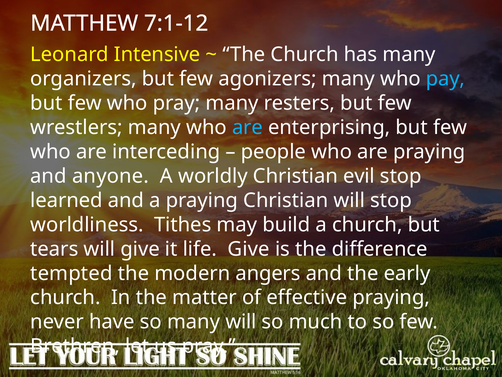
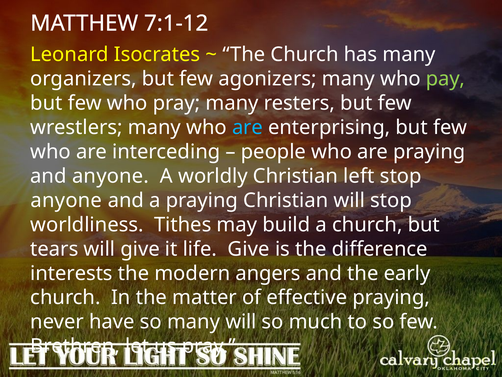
Intensive: Intensive -> Isocrates (157, 55)
pay colour: light blue -> light green (445, 79)
evil: evil -> left (359, 176)
learned: learned -> anyone (66, 200)
tempted: tempted -> interests (71, 273)
